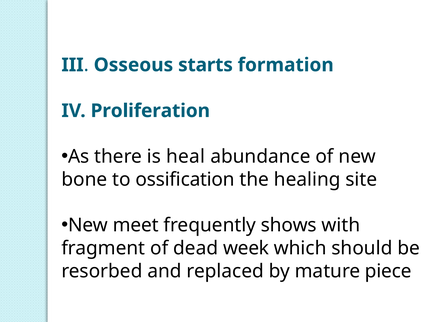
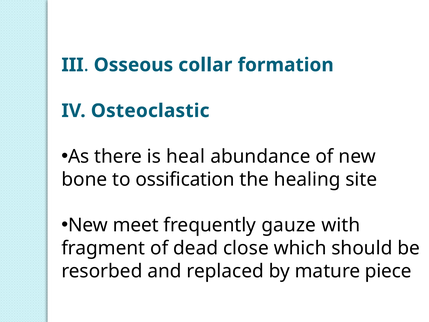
starts: starts -> collar (205, 65)
Proliferation: Proliferation -> Osteoclastic (150, 111)
shows: shows -> gauze (289, 225)
week: week -> close (246, 248)
